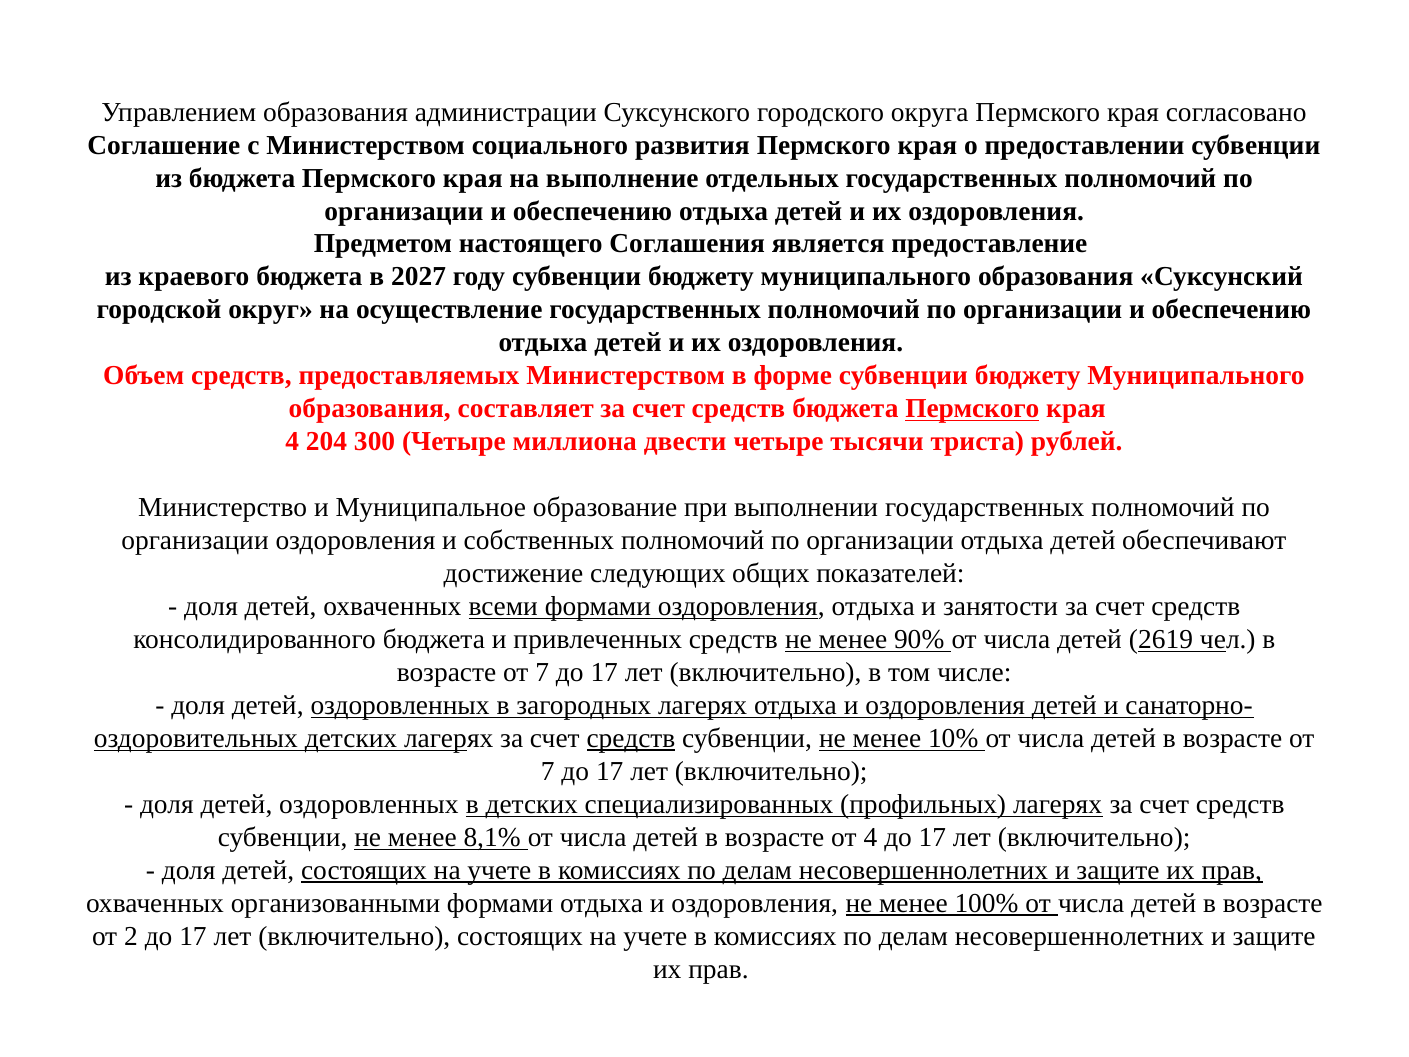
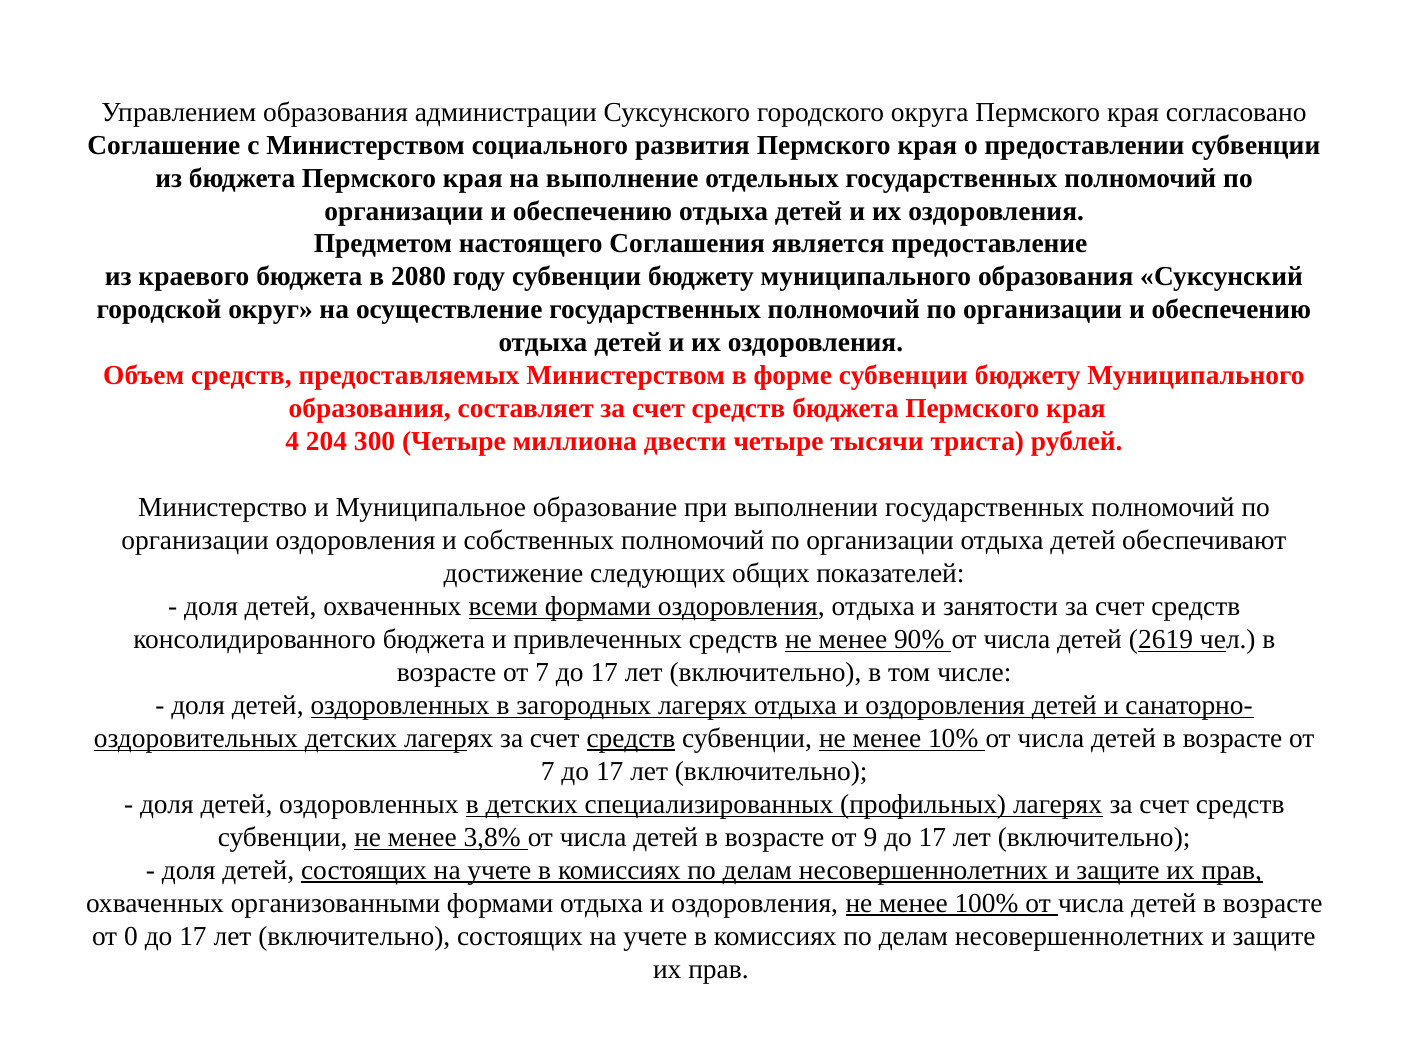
2027: 2027 -> 2080 (419, 277)
Пермского underline: present -> none (972, 409)
8,1%: 8,1% -> 3,8% (492, 837)
от 4: 4 -> 9 (870, 837)
2: 2 -> 0 (131, 936)
